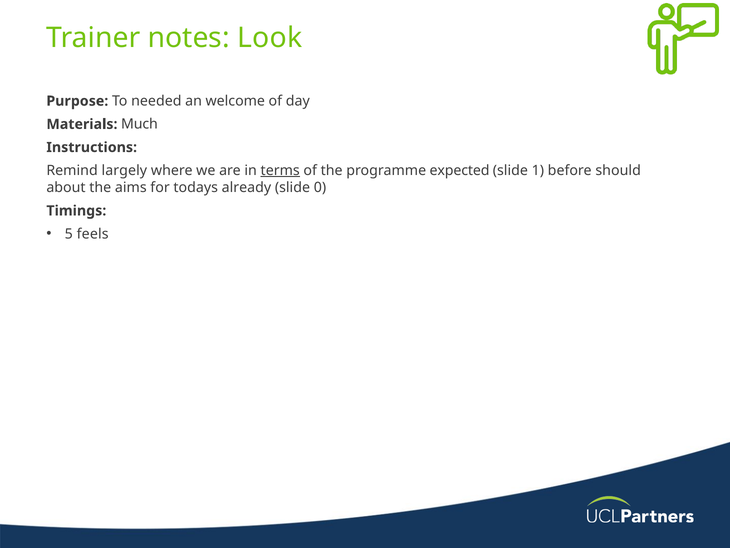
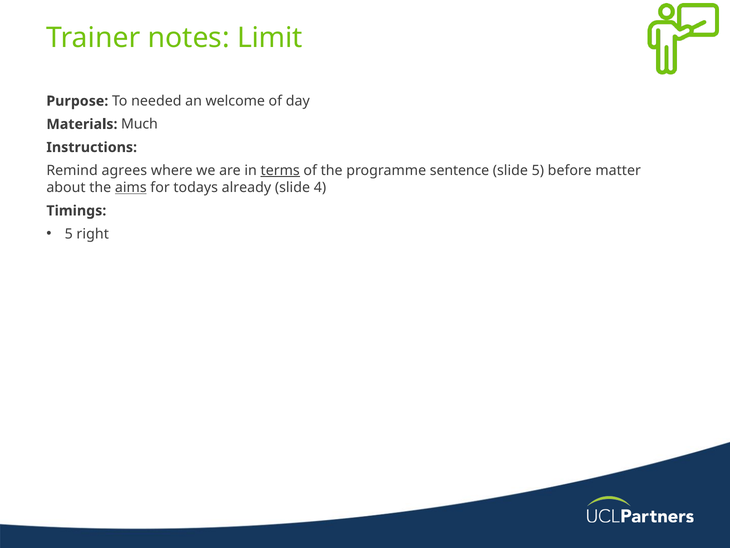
Look: Look -> Limit (270, 38)
largely: largely -> agrees (124, 170)
expected: expected -> sentence (460, 170)
slide 1: 1 -> 5 (538, 170)
should: should -> matter (618, 170)
aims underline: none -> present (131, 187)
0: 0 -> 4 (320, 187)
feels: feels -> right (93, 234)
